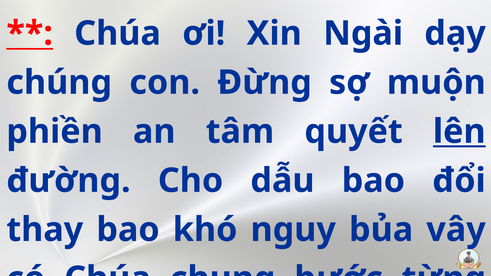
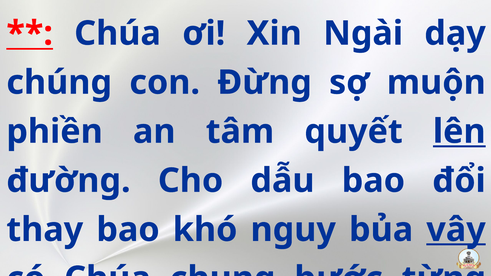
vây underline: none -> present (456, 230)
